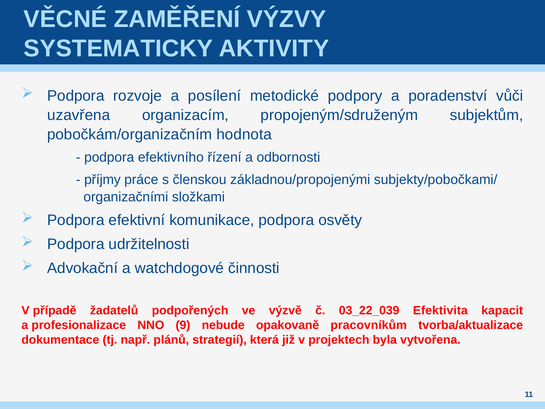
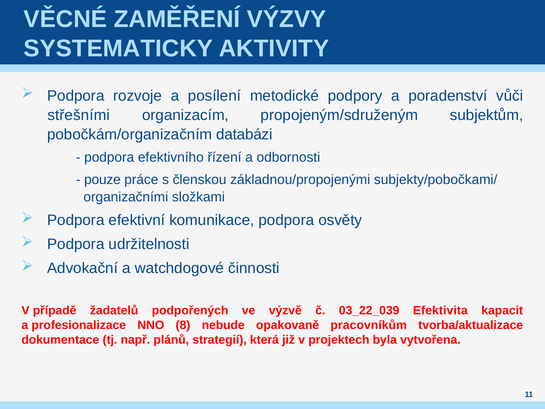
uzavřena: uzavřena -> střešními (79, 115)
hodnota: hodnota -> databázi (244, 135)
příjmy: příjmy -> pouze (102, 179)
9: 9 -> 8 (183, 325)
